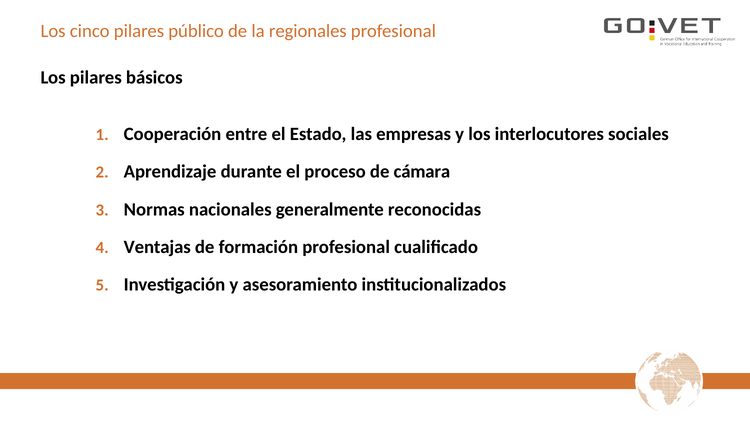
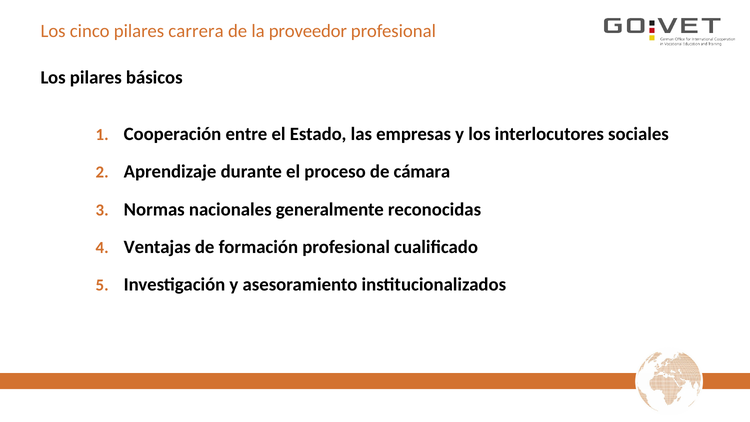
público: público -> carrera (196, 31)
regionales: regionales -> proveedor (308, 31)
